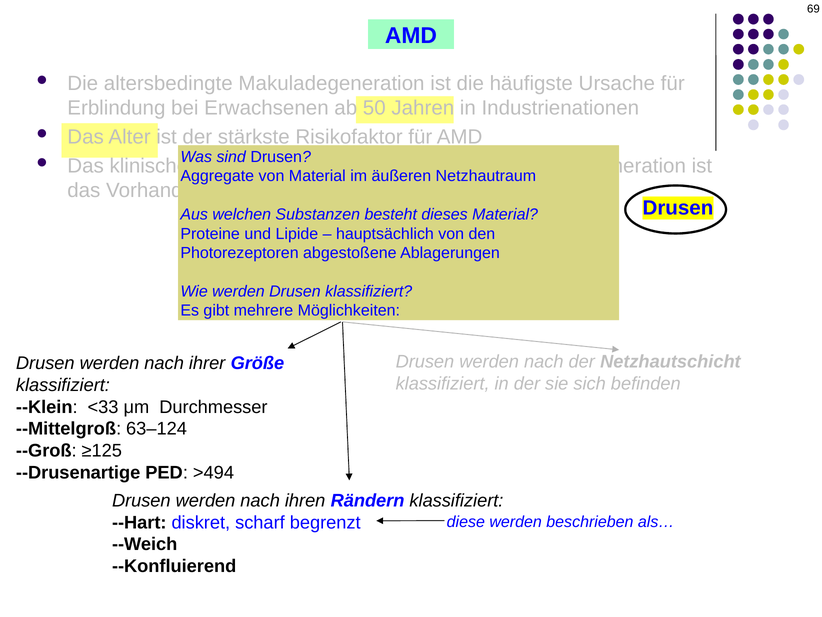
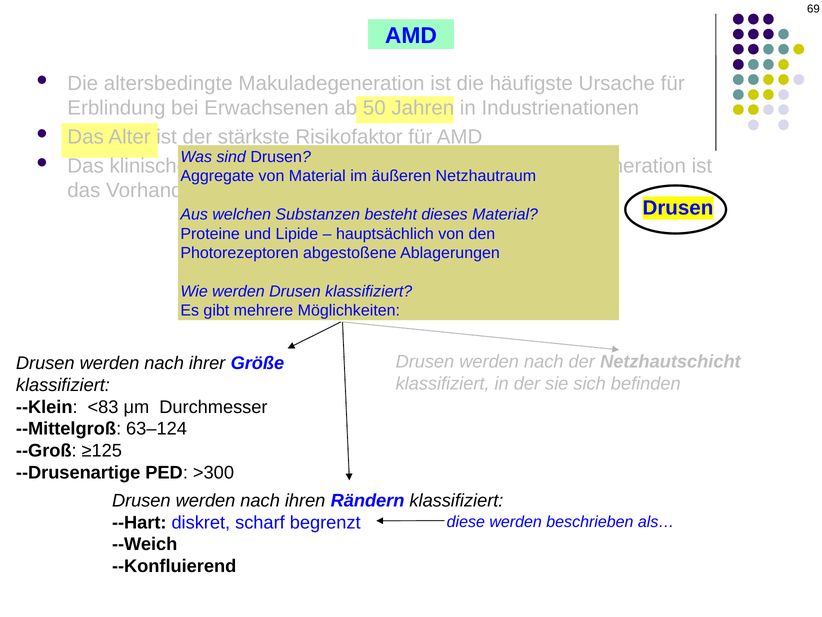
<33: <33 -> <83 (103, 407)
>494: >494 -> >300 (213, 472)
